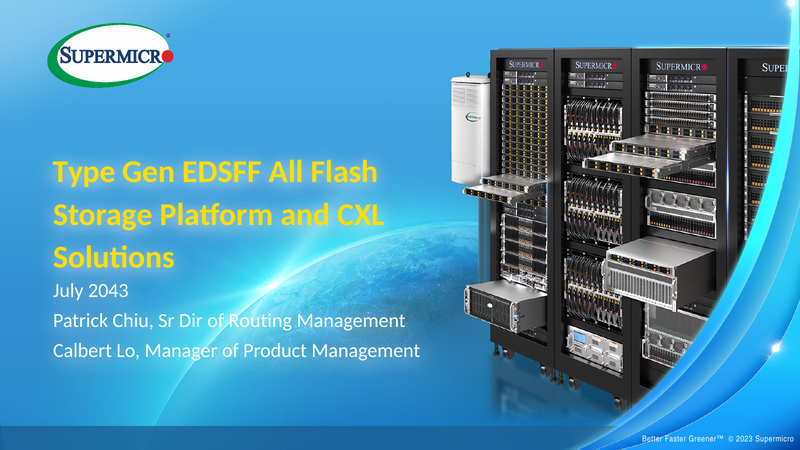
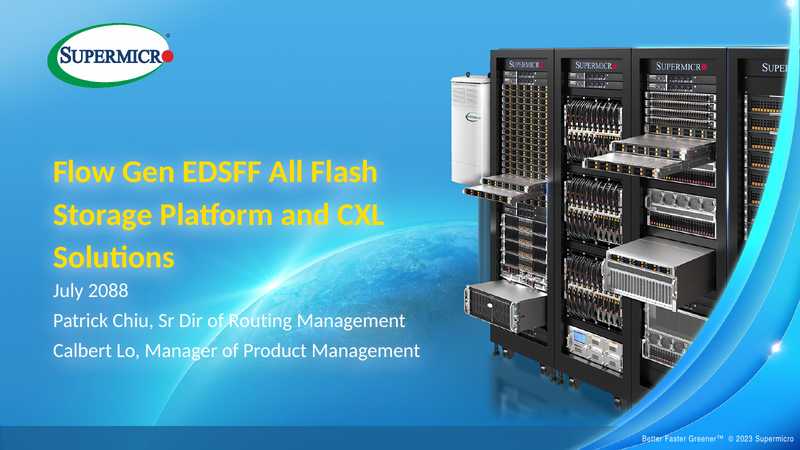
Type: Type -> Flow (84, 172)
2043: 2043 -> 2088 (108, 291)
